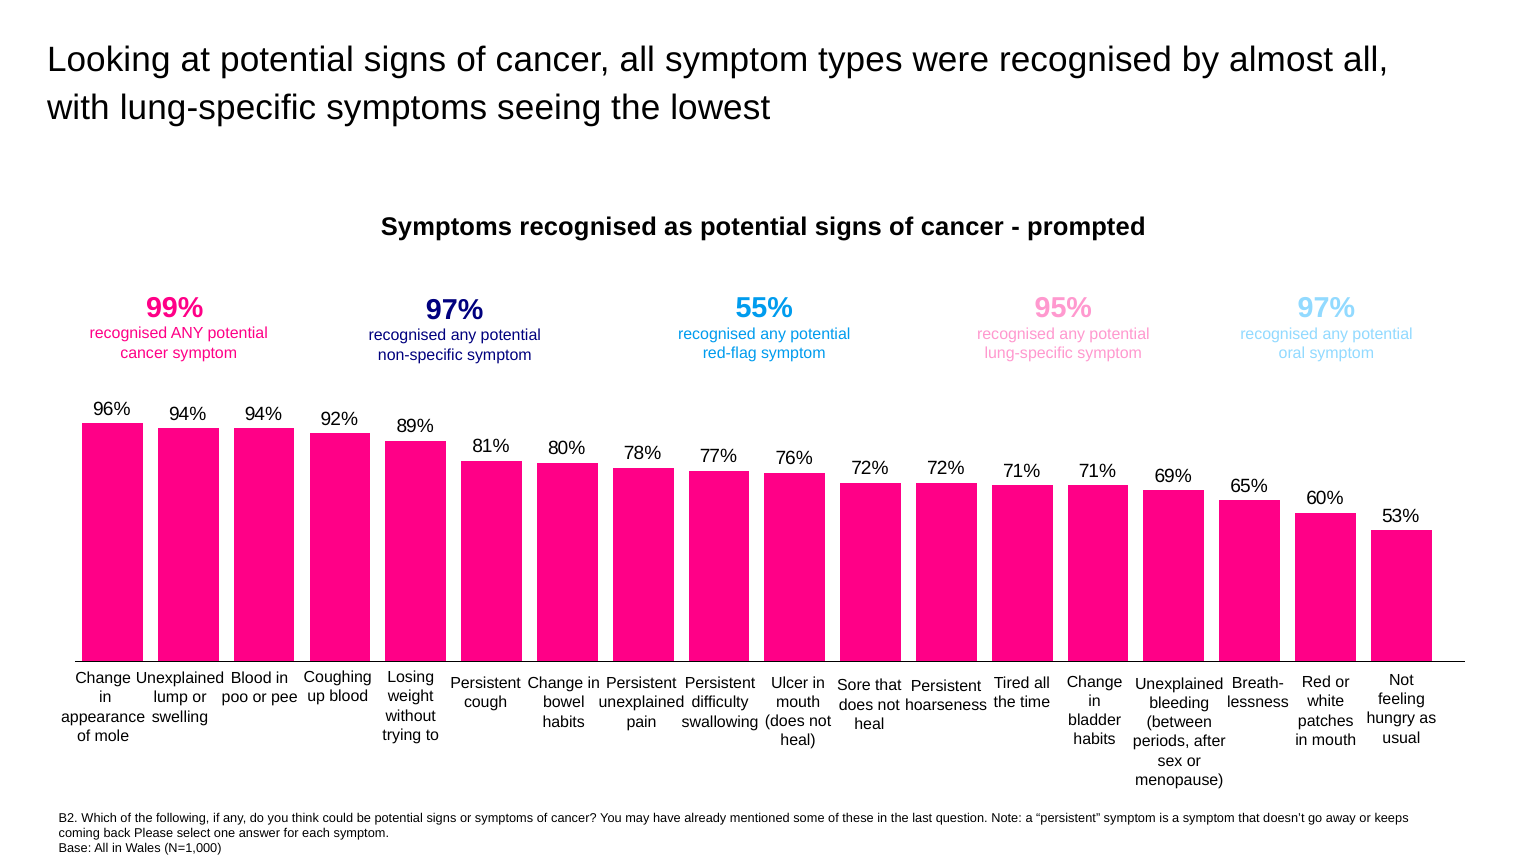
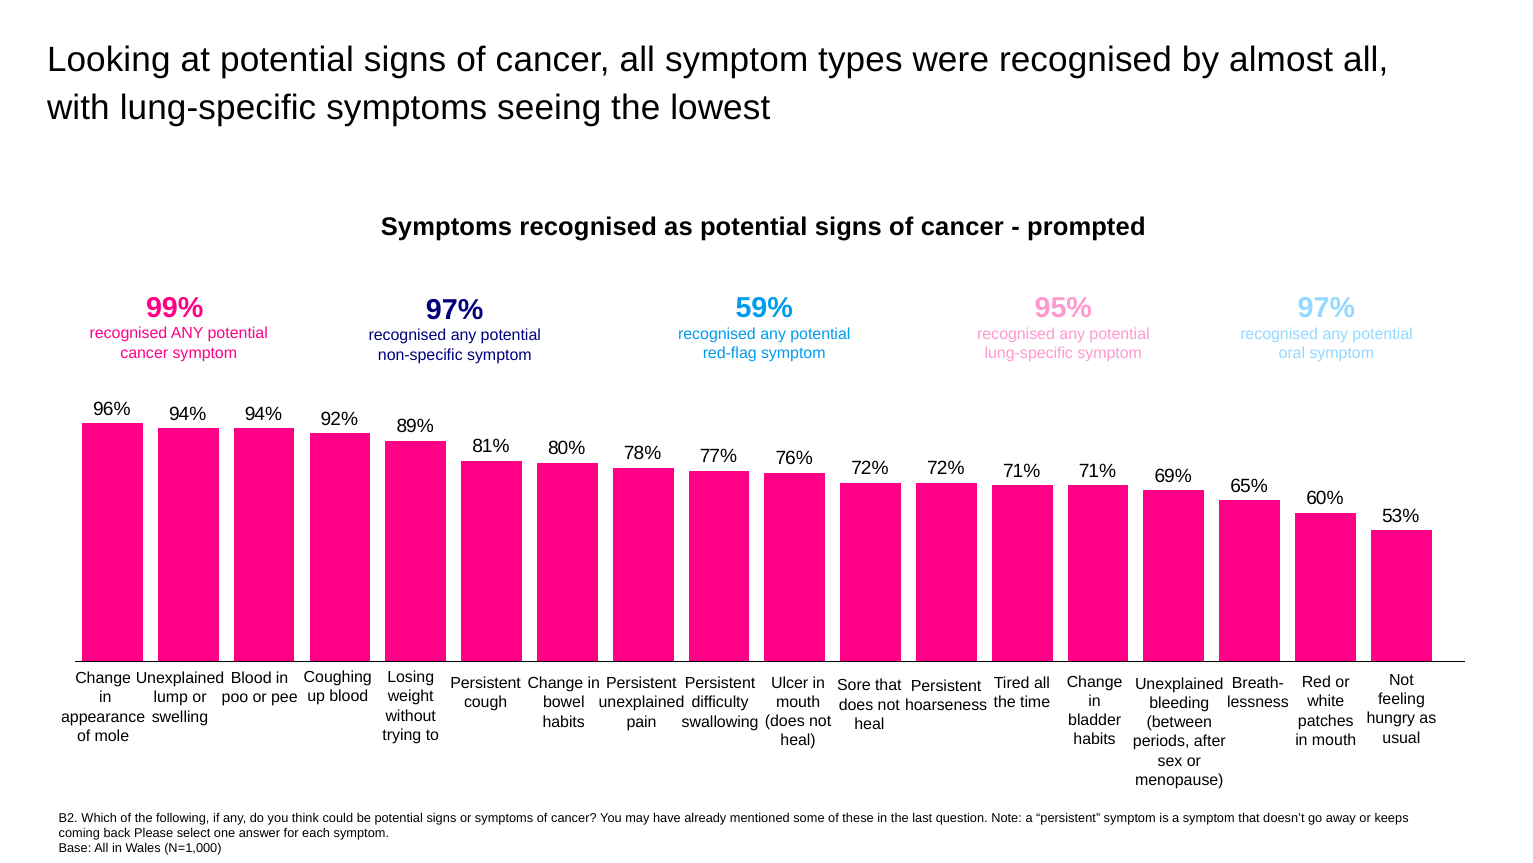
55%: 55% -> 59% (764, 308)
